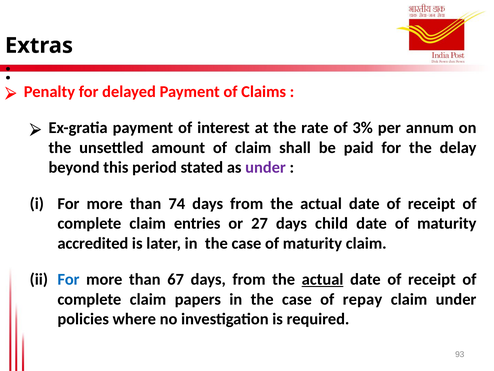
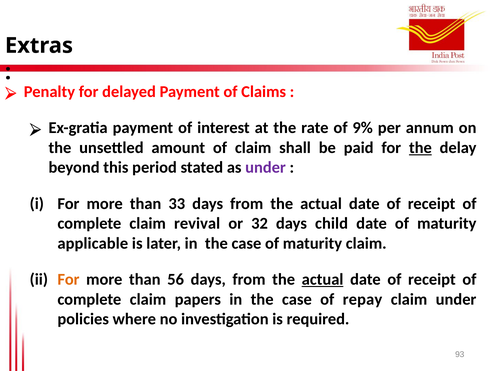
3%: 3% -> 9% (363, 128)
the underline: none -> present (420, 147)
74: 74 -> 33 (177, 203)
entries: entries -> revival (197, 223)
27: 27 -> 32 (260, 223)
accredited: accredited -> applicable (93, 243)
For colour: blue -> orange (68, 279)
67: 67 -> 56 (176, 279)
